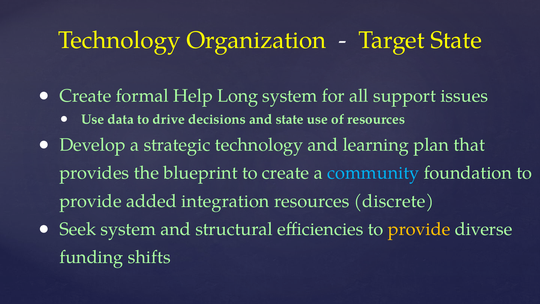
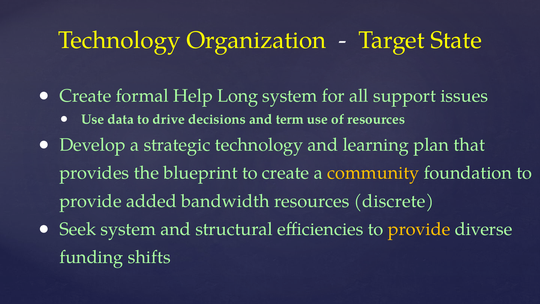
and state: state -> term (290, 119)
community colour: light blue -> yellow (373, 173)
integration: integration -> bandwidth (225, 201)
